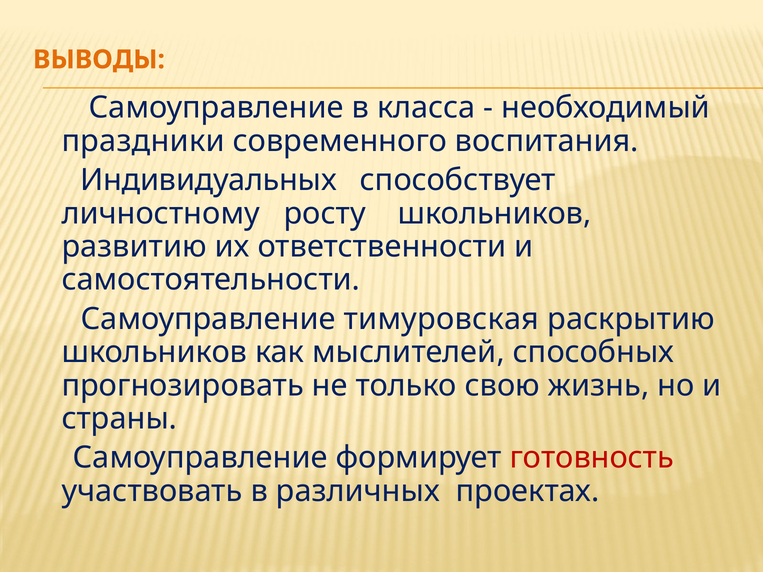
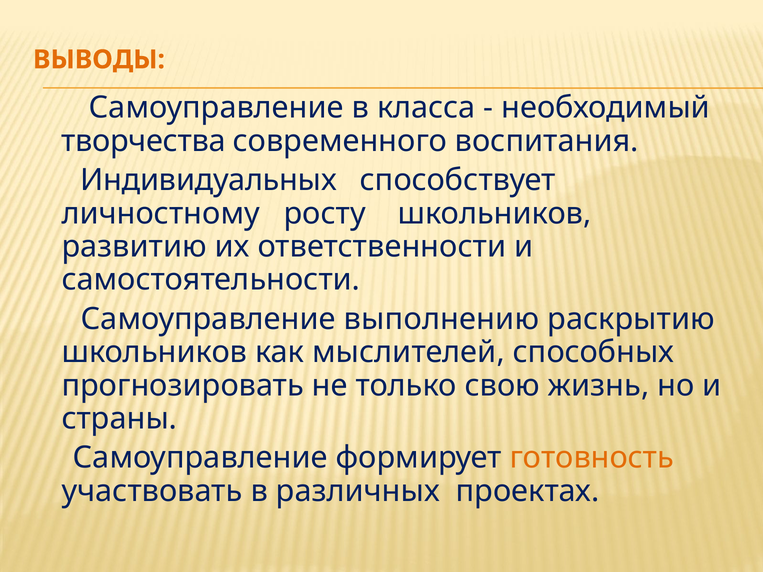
праздники: праздники -> творчества (143, 141)
тимуровская: тимуровская -> выполнению (442, 319)
готовность colour: red -> orange (592, 458)
